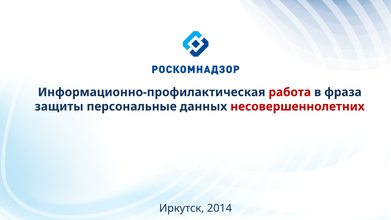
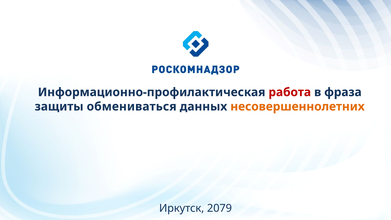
персональные: персональные -> обмениваться (132, 107)
несовершеннолетних colour: red -> orange (297, 107)
2014: 2014 -> 2079 (219, 208)
